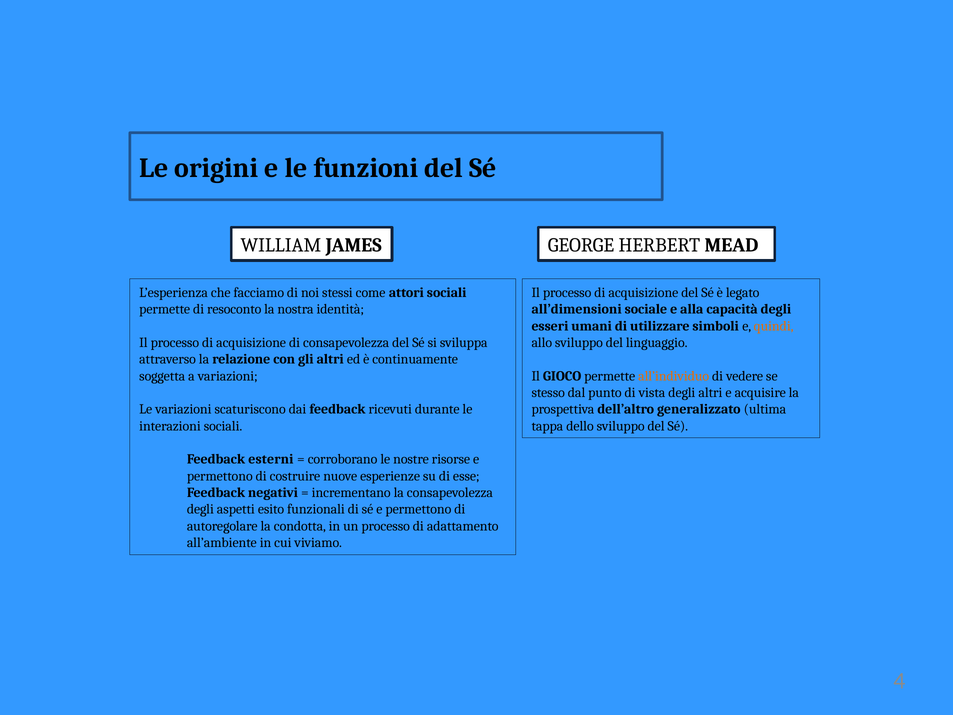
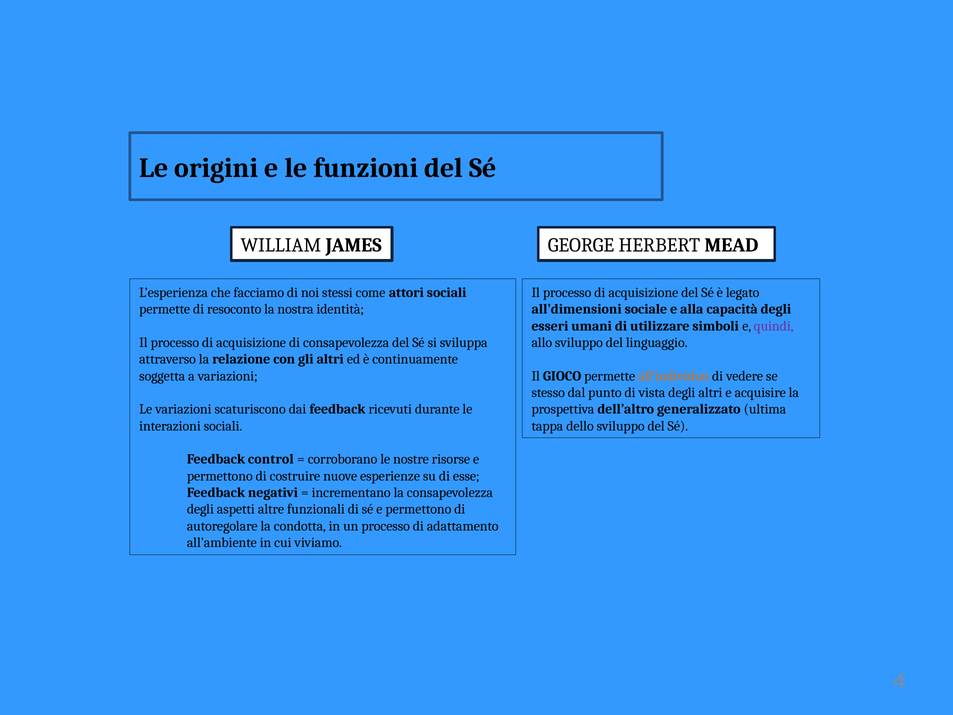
quindi colour: orange -> purple (774, 326)
esterni: esterni -> control (271, 459)
esito: esito -> altre (271, 509)
